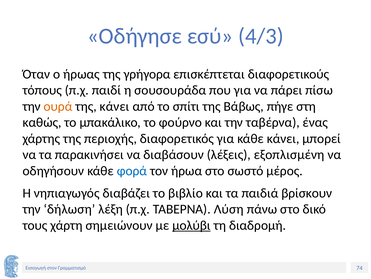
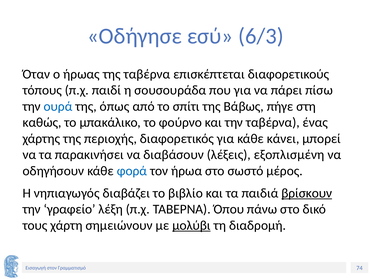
4/3: 4/3 -> 6/3 (261, 36)
της γρήγορα: γρήγορα -> ταβέρνα (147, 74)
ουρά colour: orange -> blue (58, 106)
της κάνει: κάνει -> όπως (114, 106)
βρίσκουν underline: none -> present (307, 193)
δήλωση: δήλωση -> γραφείο (70, 209)
Λύση: Λύση -> Όπου (229, 209)
